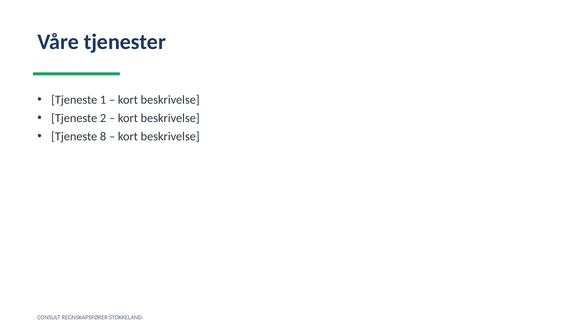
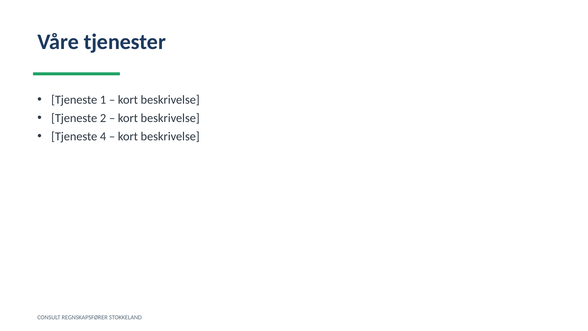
8: 8 -> 4 (103, 136)
